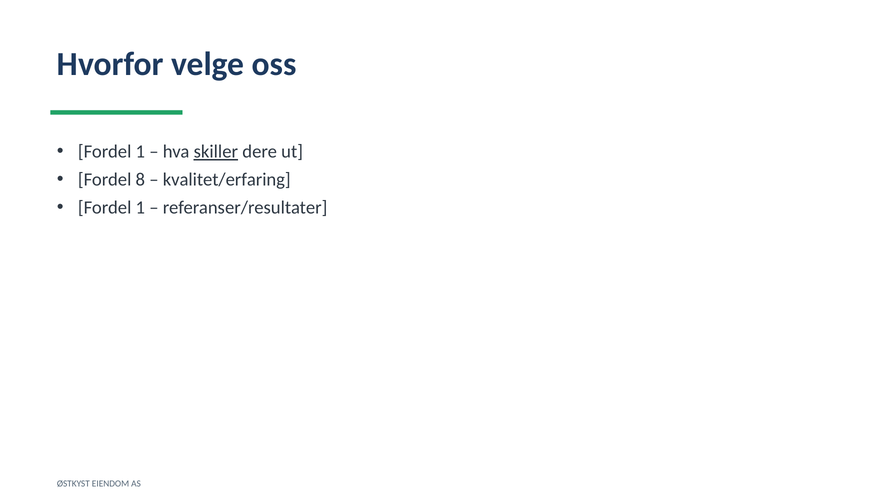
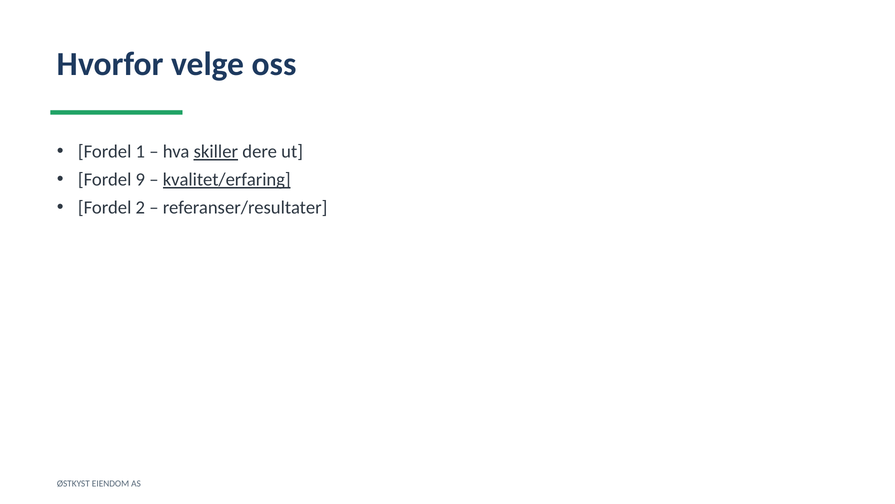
8: 8 -> 9 (140, 180)
kvalitet/erfaring underline: none -> present (227, 180)
1: 1 -> 2 (140, 208)
